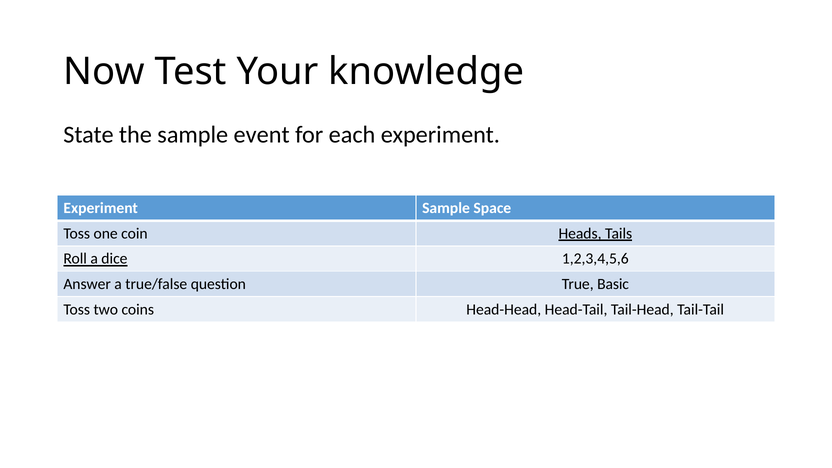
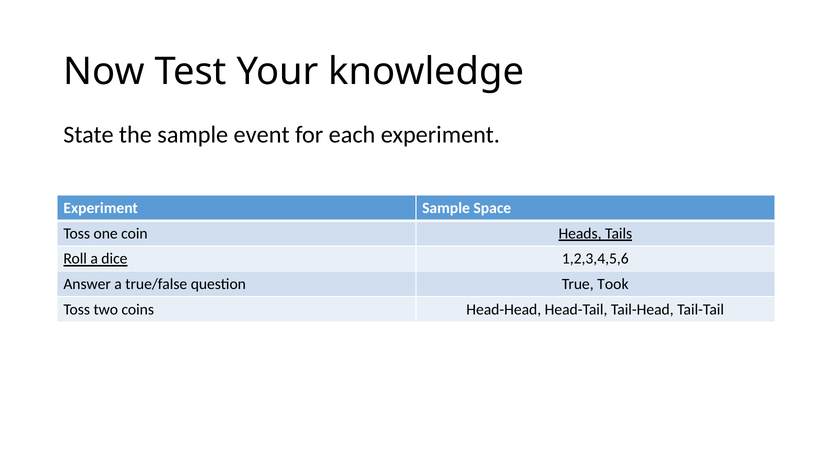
Basic: Basic -> Took (613, 284)
